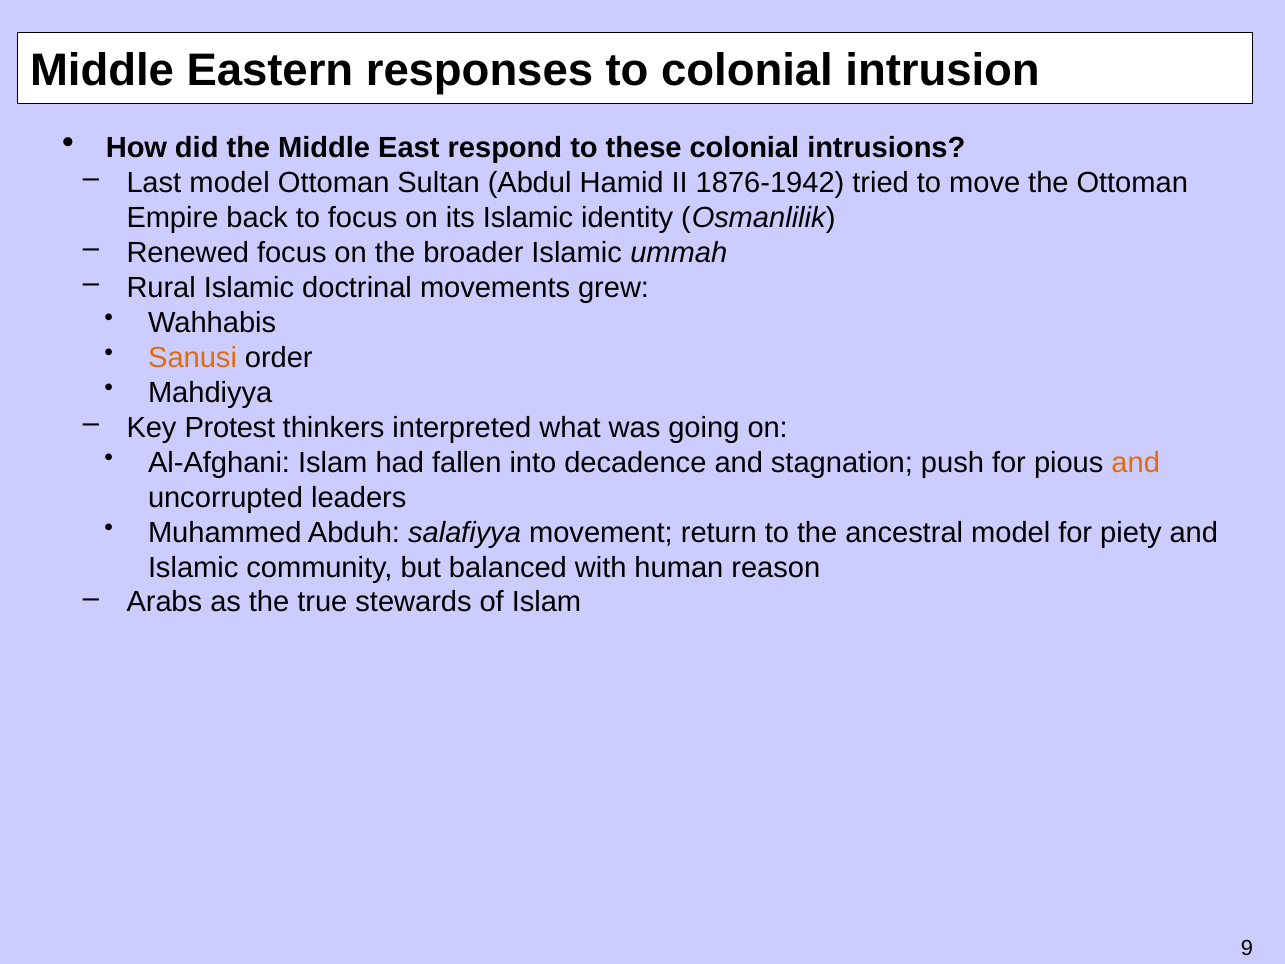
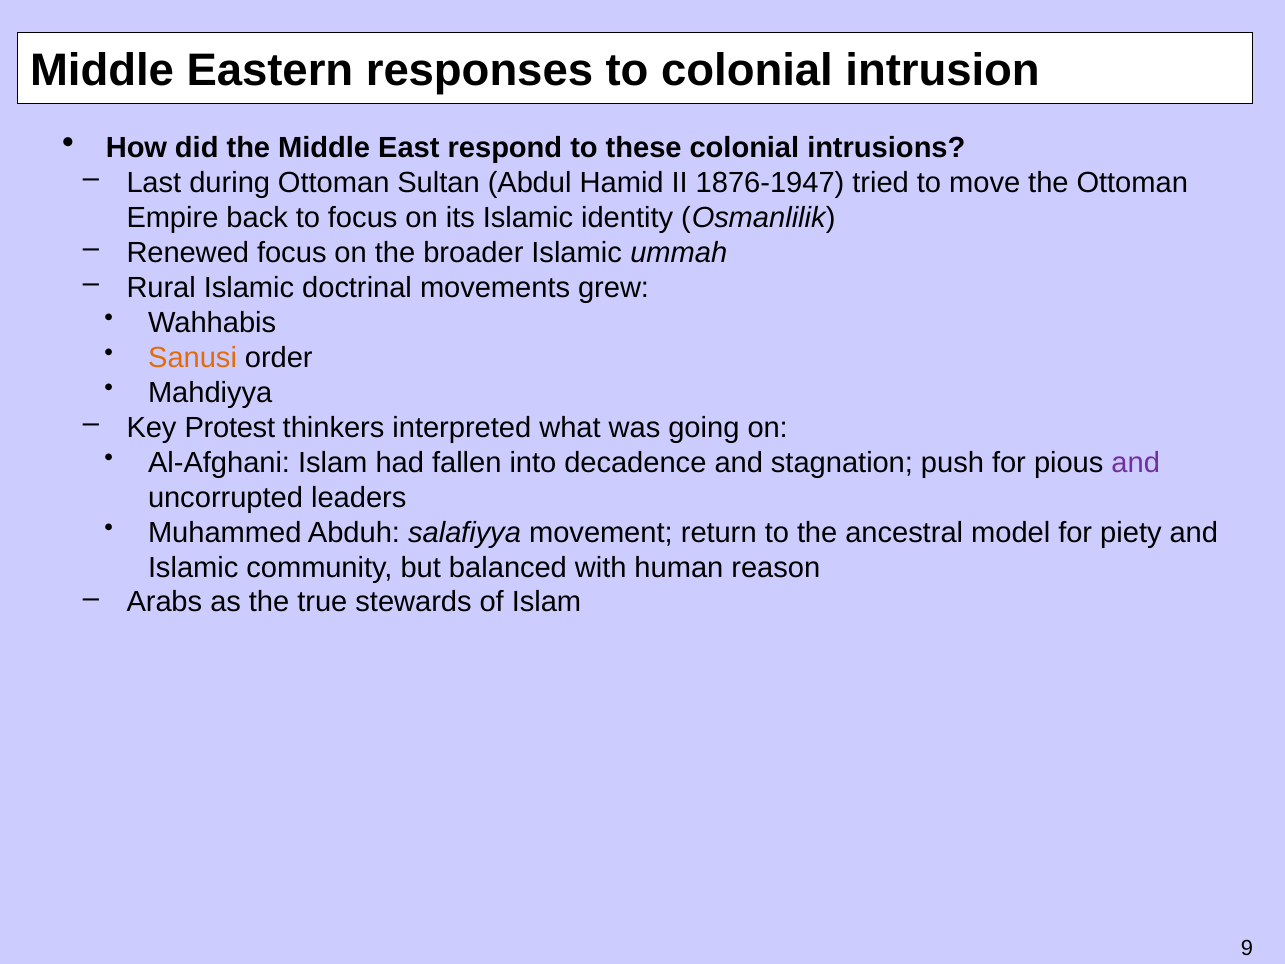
Last model: model -> during (230, 183)
1876-1942: 1876-1942 -> 1876-1947 (770, 183)
and colour: orange -> purple (1136, 462)
